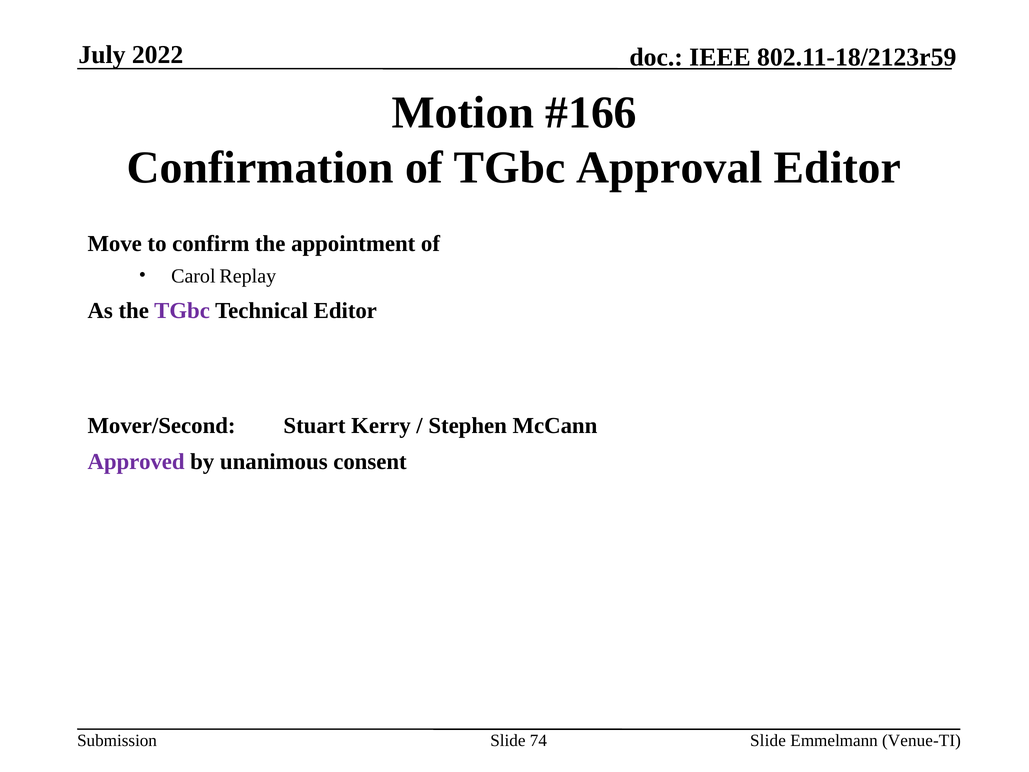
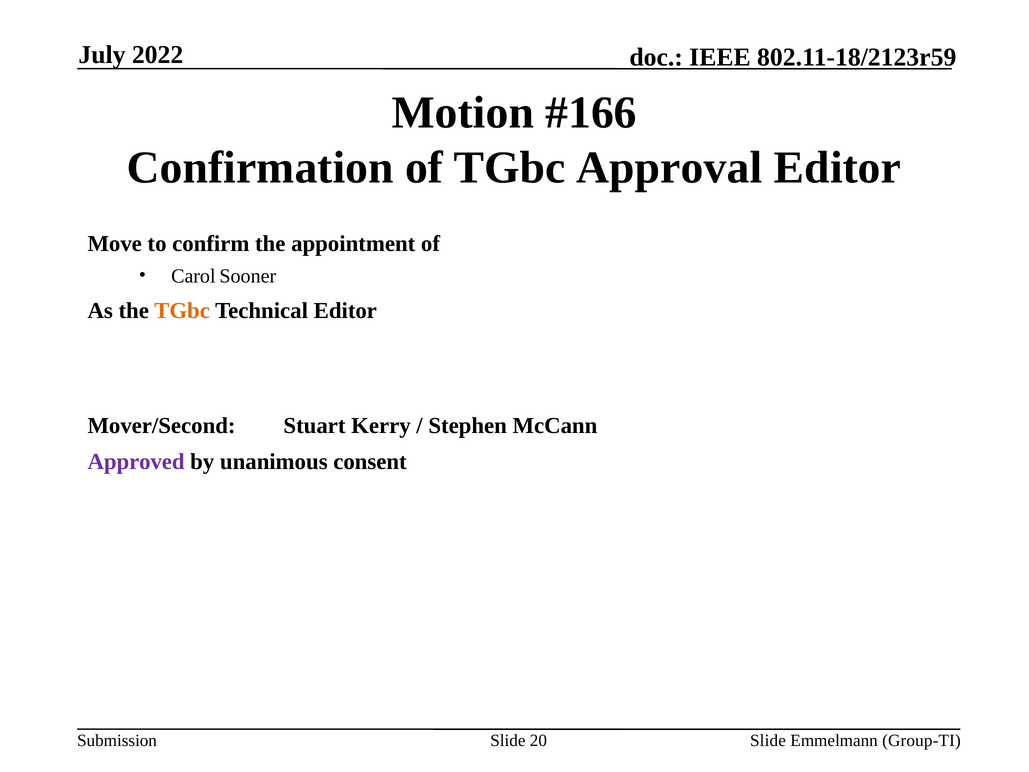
Replay: Replay -> Sooner (248, 276)
TGbc colour: purple -> orange (182, 311)
74: 74 -> 20 (538, 740)
Venue-TI: Venue-TI -> Group-TI (921, 740)
